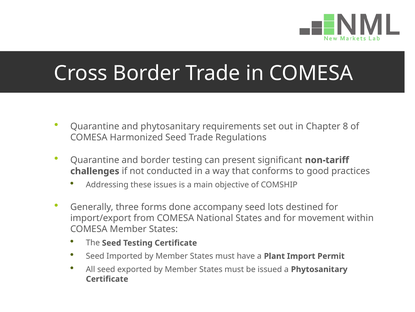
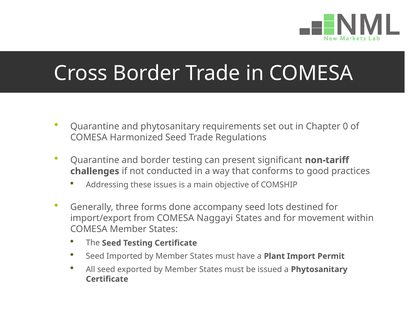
8: 8 -> 0 (345, 126)
National: National -> Naggayi (215, 218)
